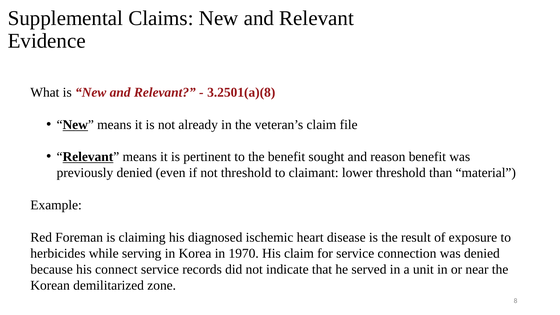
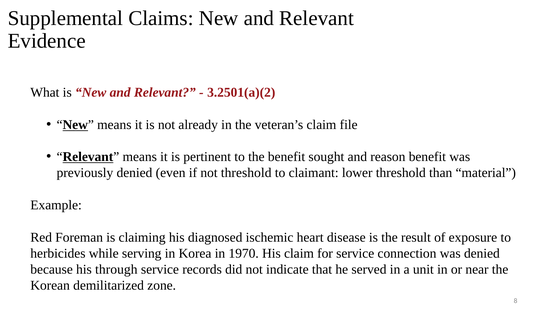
3.2501(a)(8: 3.2501(a)(8 -> 3.2501(a)(2 (241, 92)
connect: connect -> through (116, 269)
